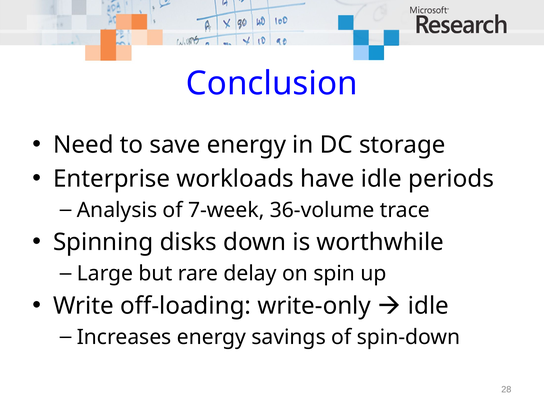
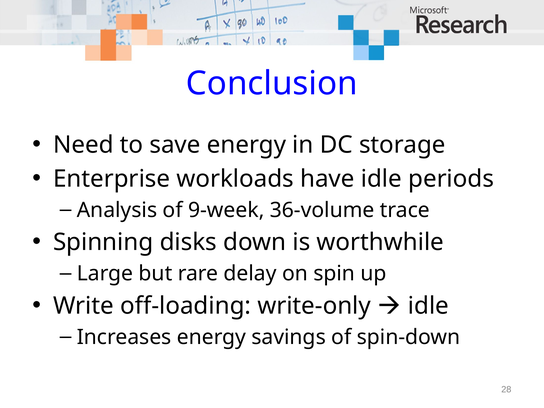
7-week: 7-week -> 9-week (226, 210)
